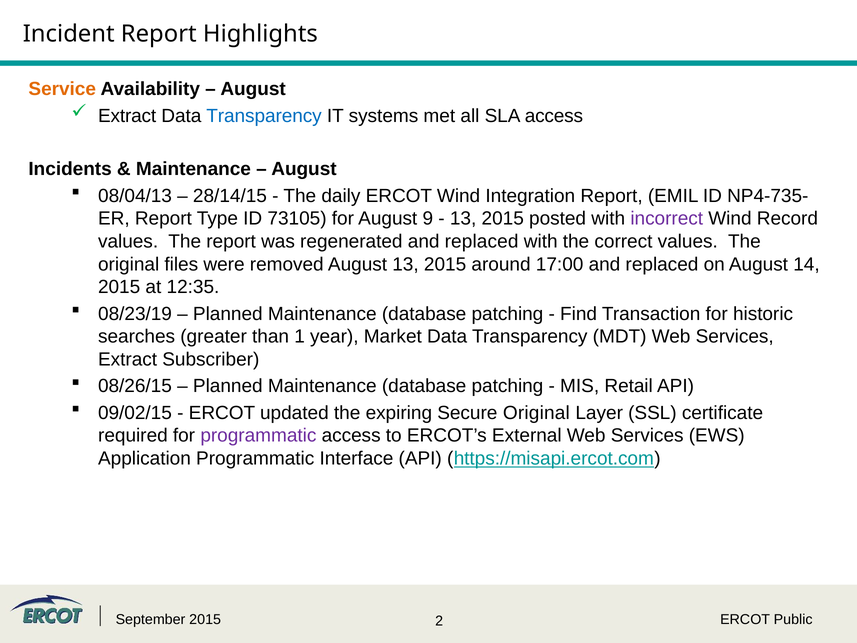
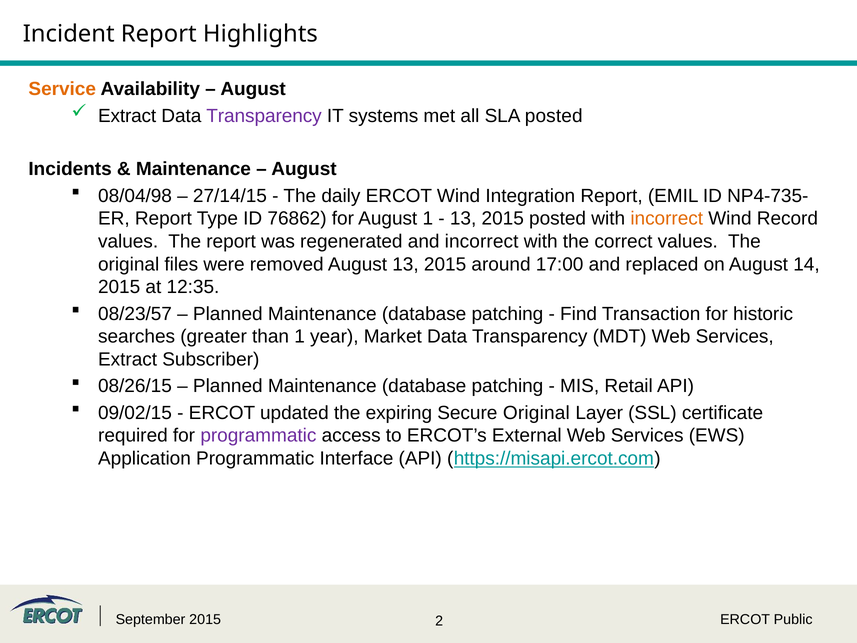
Transparency colour: blue -> purple (264, 116)
SLA access: access -> posted (554, 116)
08/04/13: 08/04/13 -> 08/04/98 (135, 196)
28/14/15: 28/14/15 -> 27/14/15 (230, 196)
73105: 73105 -> 76862 (297, 218)
August 9: 9 -> 1 (428, 218)
incorrect colour: purple -> orange (667, 218)
regenerated and replaced: replaced -> incorrect (482, 241)
08/23/19: 08/23/19 -> 08/23/57 (135, 314)
